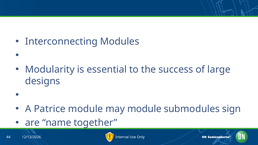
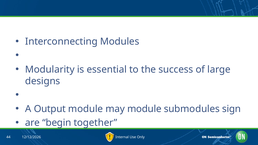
Patrice: Patrice -> Output (50, 109)
name: name -> begin (57, 123)
